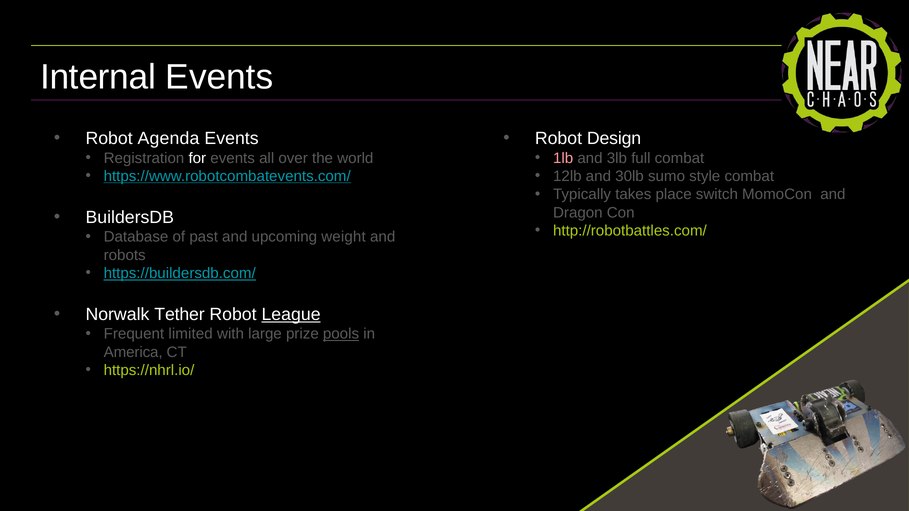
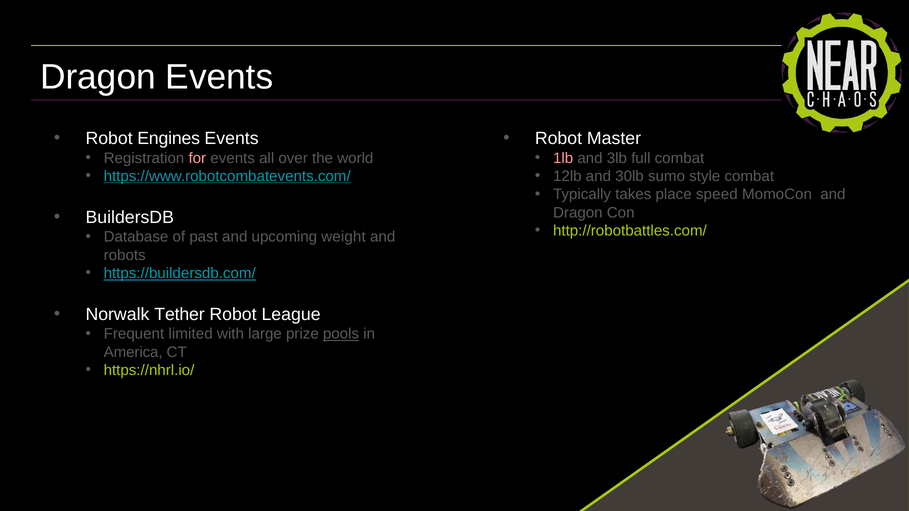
Internal: Internal -> Dragon (98, 77)
Agenda: Agenda -> Engines (169, 139)
Design: Design -> Master (614, 139)
for colour: white -> pink (197, 158)
switch: switch -> speed (717, 195)
League underline: present -> none (291, 315)
